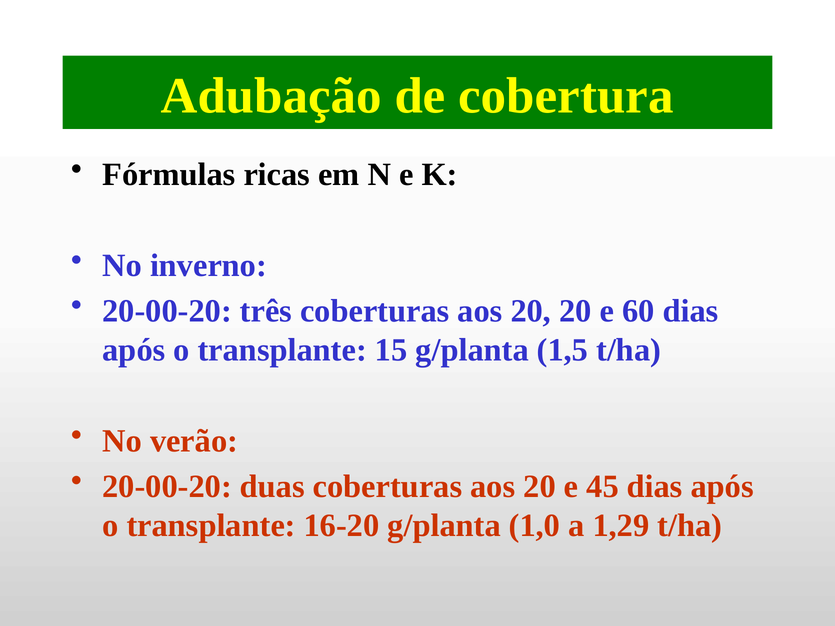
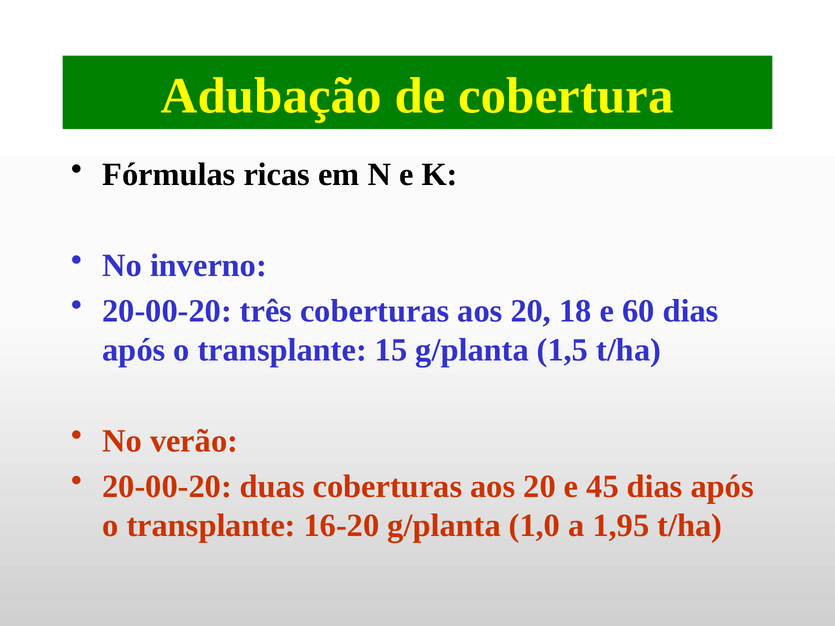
20 20: 20 -> 18 (575, 311)
1,29: 1,29 -> 1,95 (621, 526)
